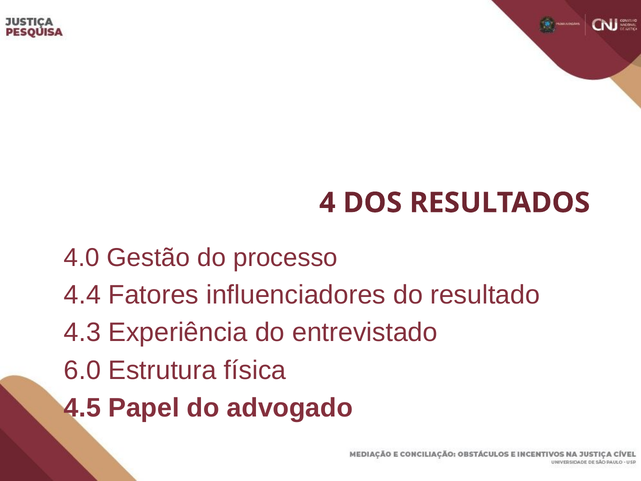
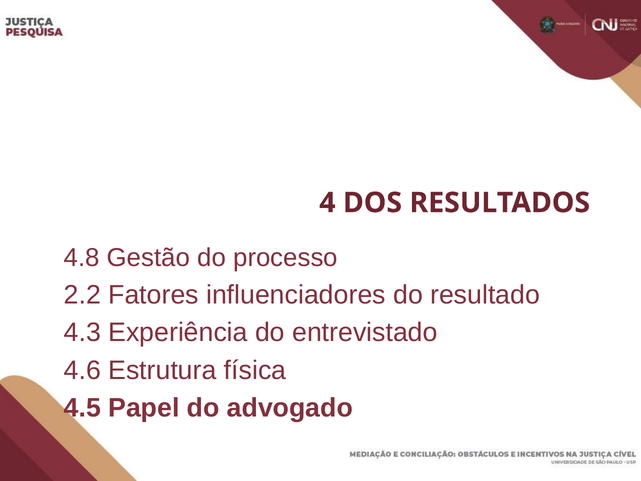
4.0: 4.0 -> 4.8 (82, 257)
4.4: 4.4 -> 2.2 (82, 295)
6.0: 6.0 -> 4.6 (82, 370)
